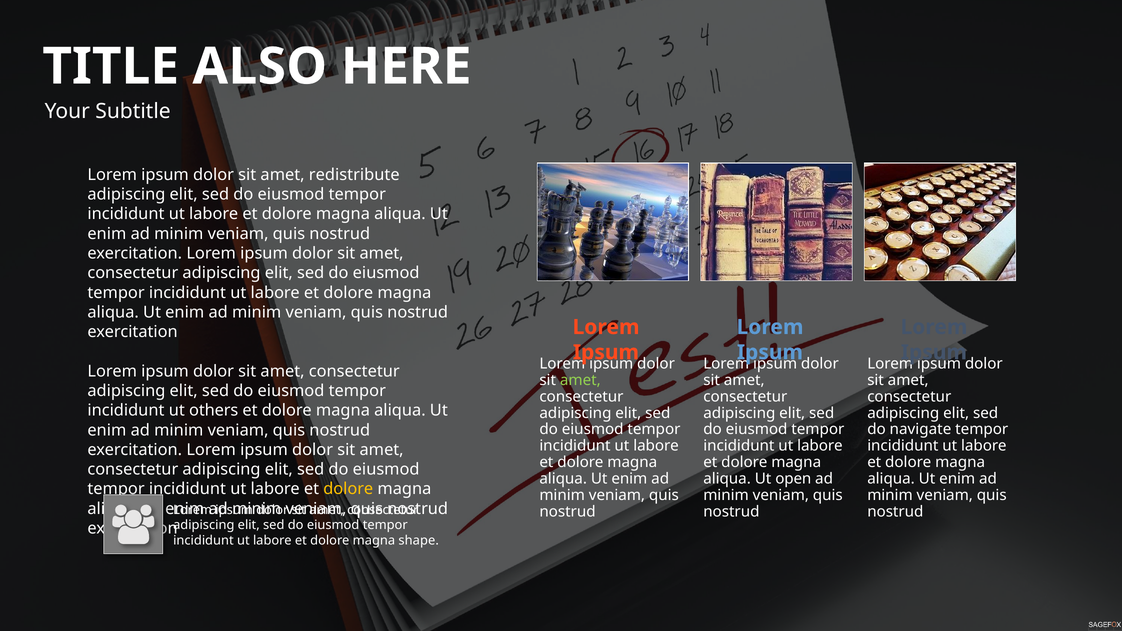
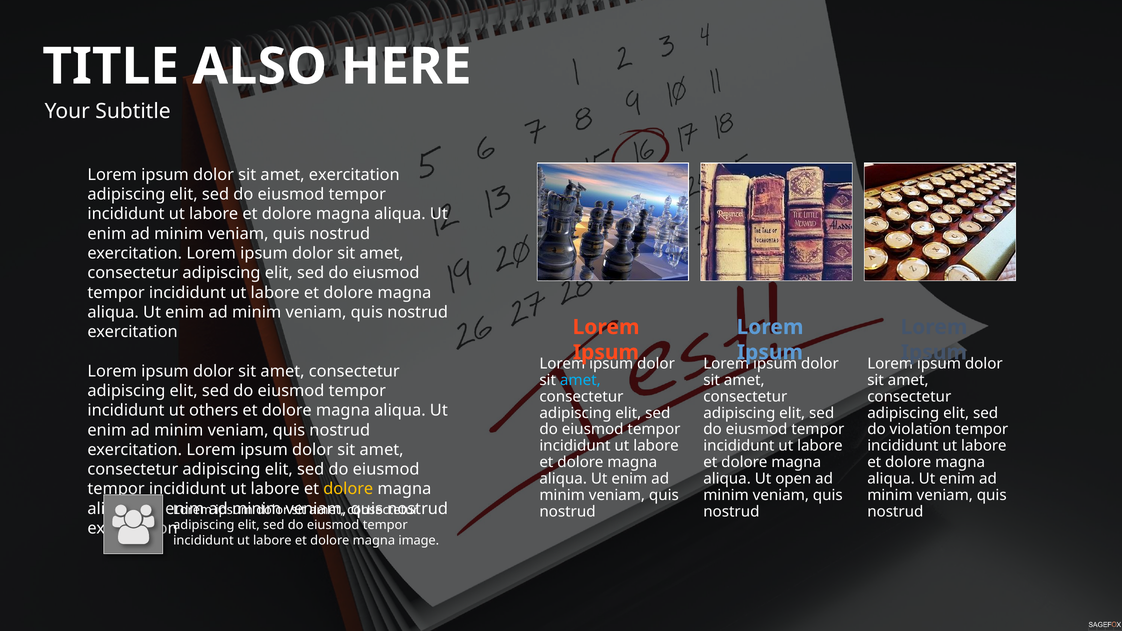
amet redistribute: redistribute -> exercitation (354, 175)
amet colour: light green -> light blue (580, 380)
navigate: navigate -> violation (920, 430)
shape: shape -> image (419, 541)
